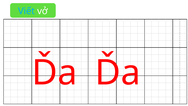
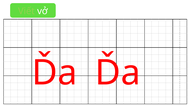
Viết colour: light blue -> light green (26, 11)
